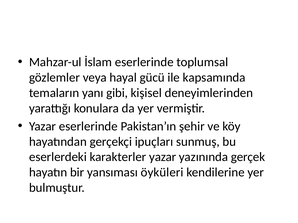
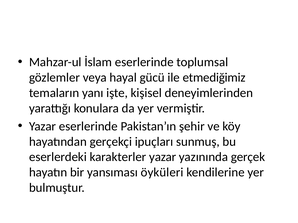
kapsamında: kapsamında -> etmediğimiz (214, 78)
gibi: gibi -> işte (117, 93)
